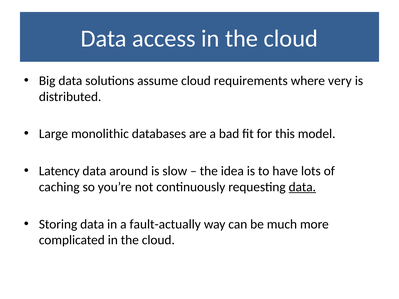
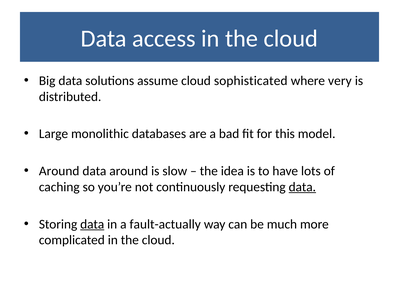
requirements: requirements -> sophisticated (251, 81)
Latency: Latency -> Around (59, 171)
data underline: none -> present (92, 224)
